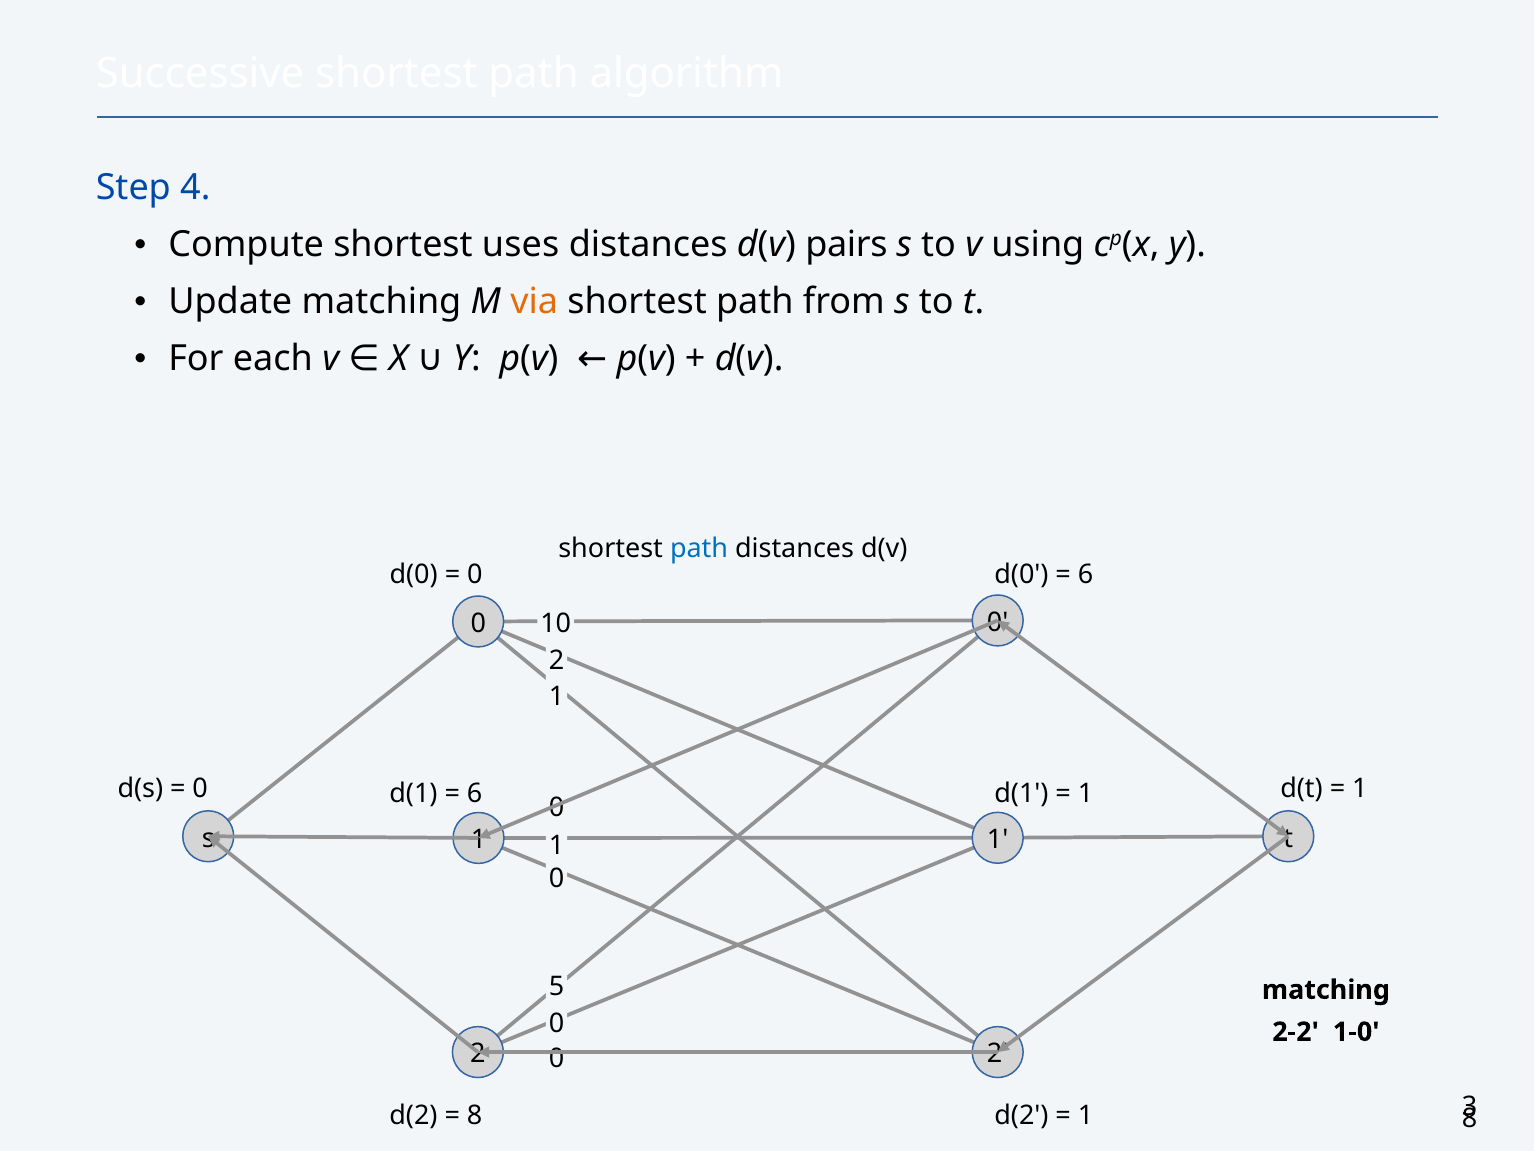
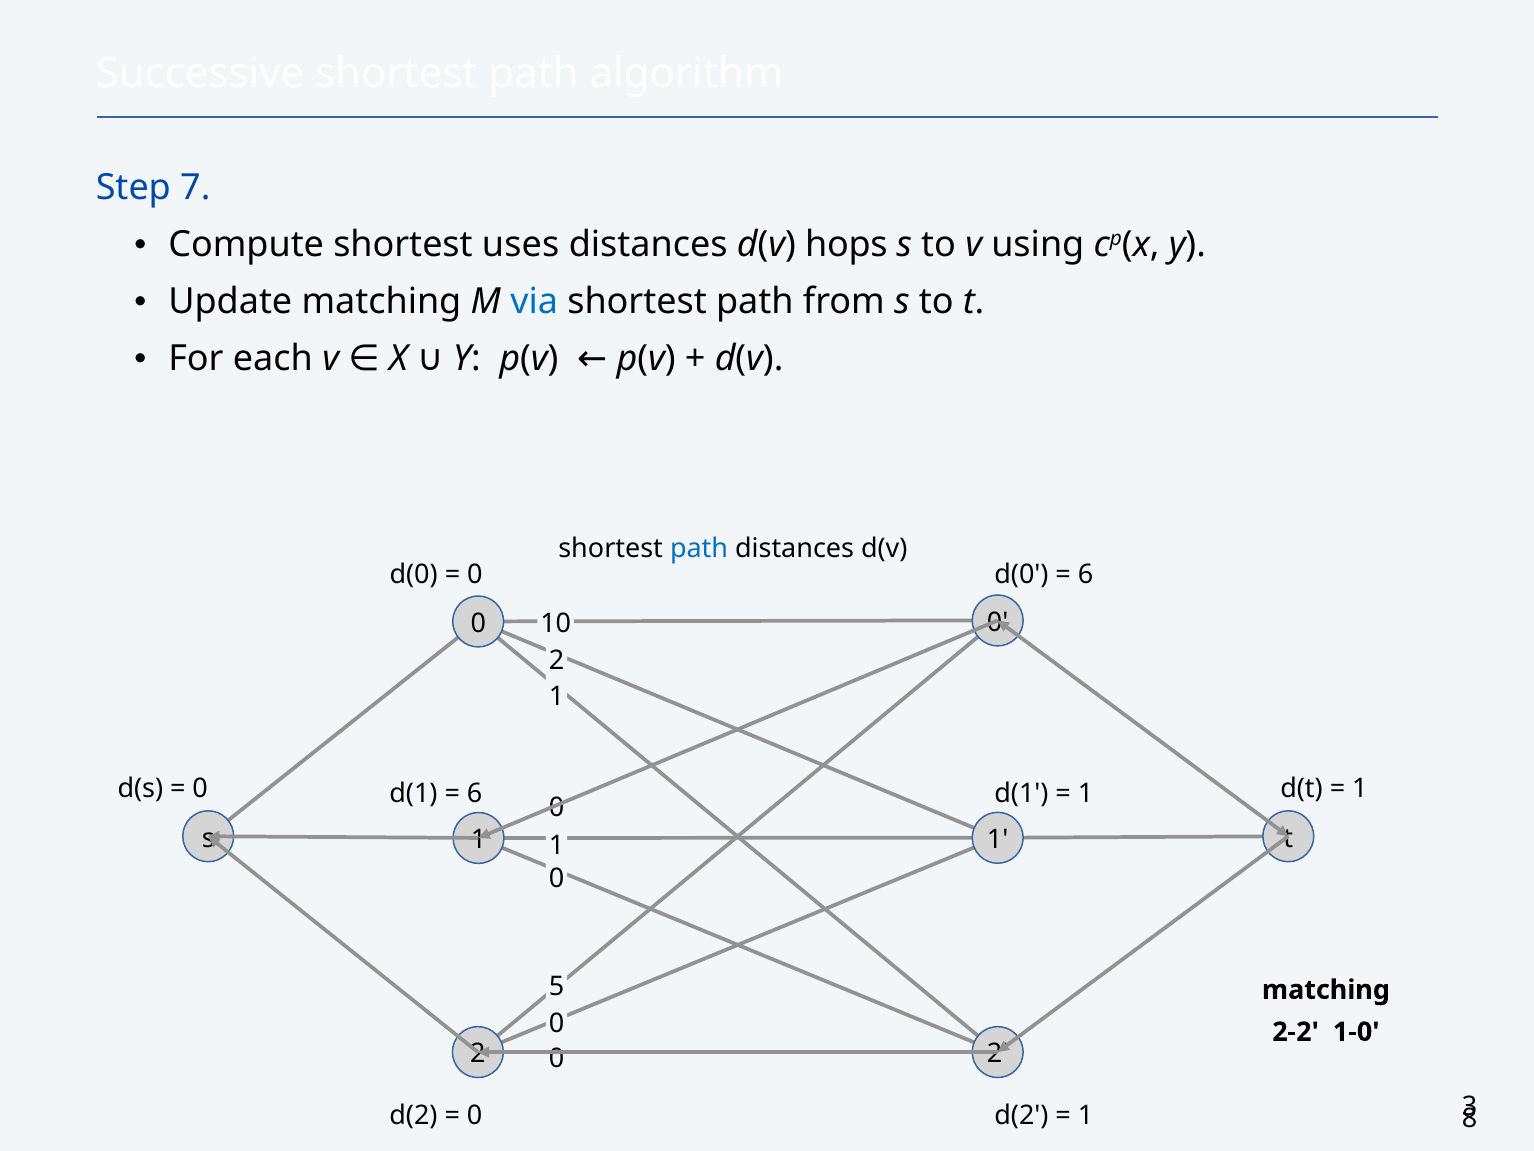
4: 4 -> 7 (195, 188)
pairs: pairs -> hops (846, 245)
via colour: orange -> blue (534, 302)
8: 8 -> 0 (475, 1115)
